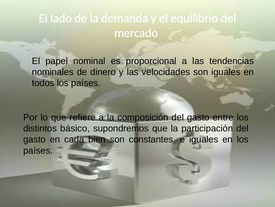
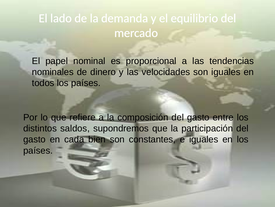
básico: básico -> saldos (75, 128)
